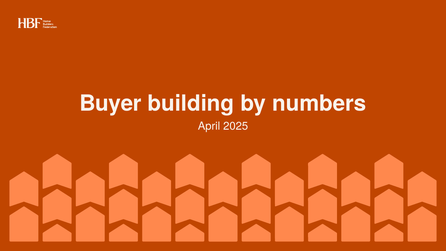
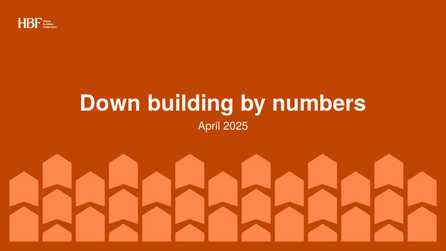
Buyer: Buyer -> Down (110, 103)
